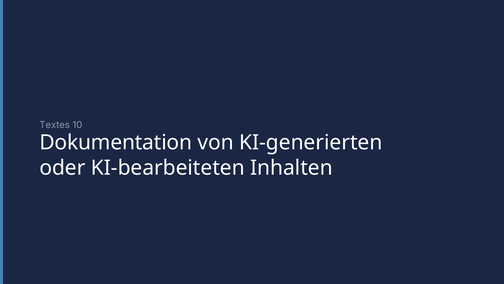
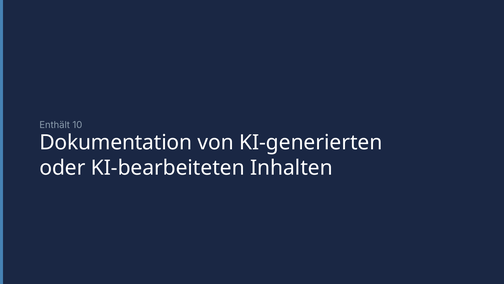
Textes: Textes -> Enthält (55, 125)
